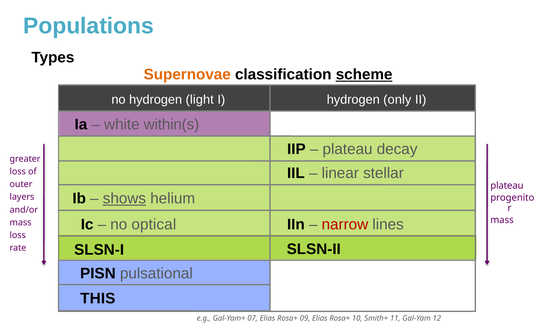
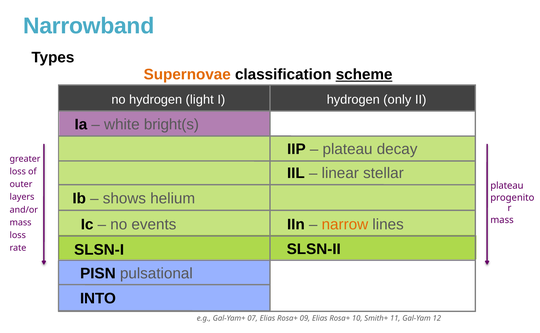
Populations: Populations -> Narrowband (89, 26)
within(s: within(s -> bright(s (171, 124)
shows underline: present -> none (124, 198)
optical: optical -> events (154, 224)
narrow colour: red -> orange (345, 224)
THIS: THIS -> INTO (98, 298)
